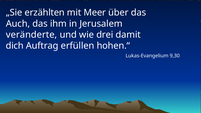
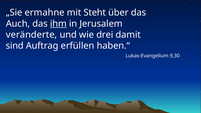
erzählten: erzählten -> ermahne (45, 13)
Meer: Meer -> Steht (95, 13)
ihm underline: none -> present (58, 24)
dich: dich -> sind (15, 46)
hohen.“: hohen.“ -> haben.“ (113, 46)
